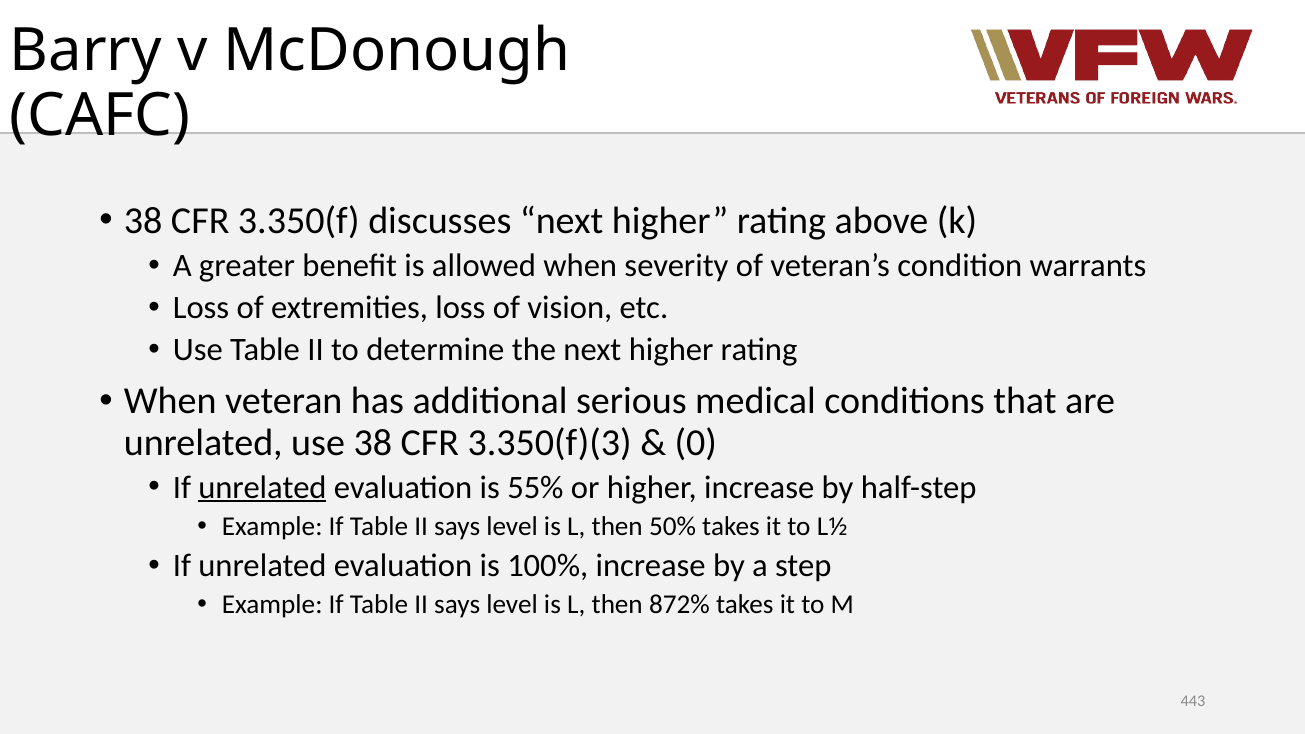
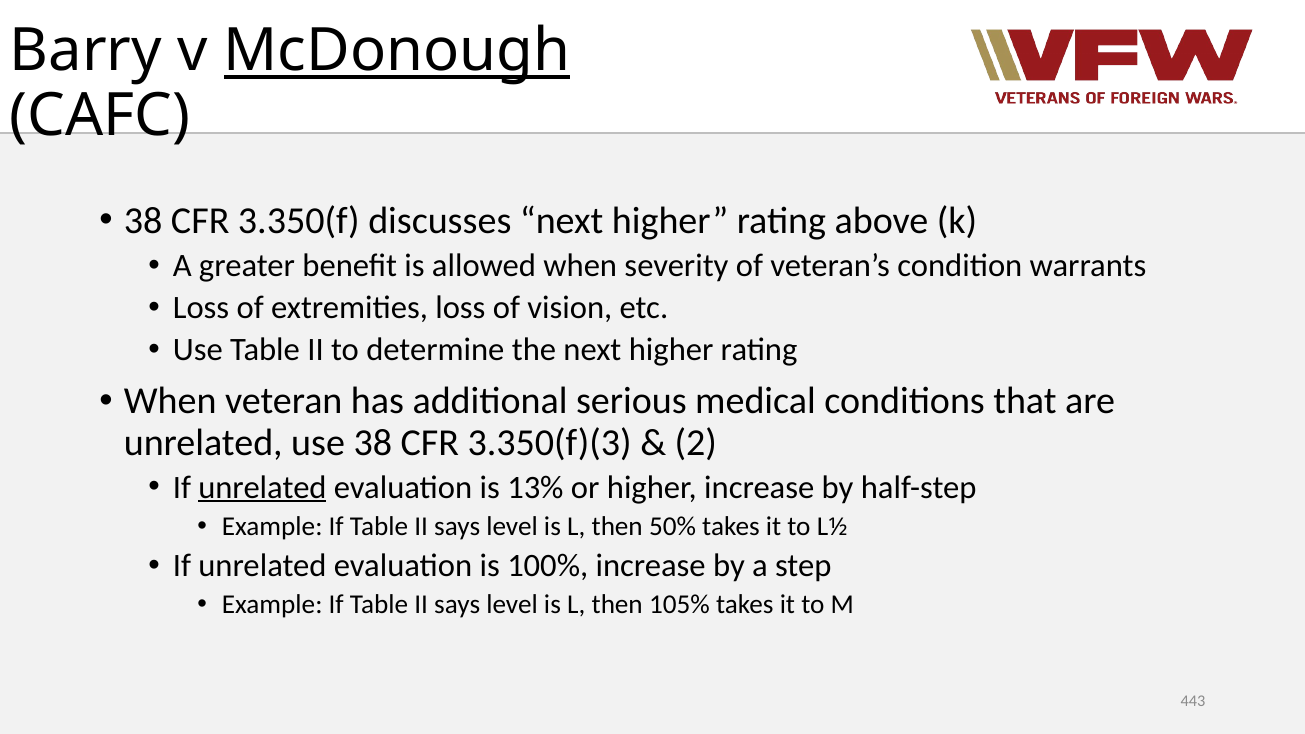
McDonough underline: none -> present (397, 51)
0: 0 -> 2 (696, 442)
55%: 55% -> 13% (535, 487)
872%: 872% -> 105% (679, 605)
